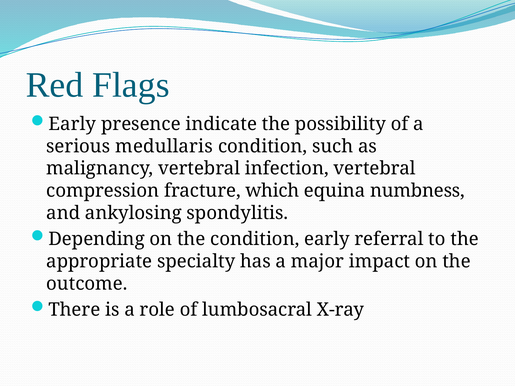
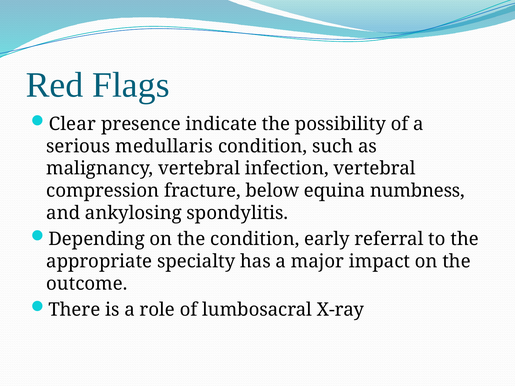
Early: Early -> Clear (72, 124)
which: which -> below (272, 191)
